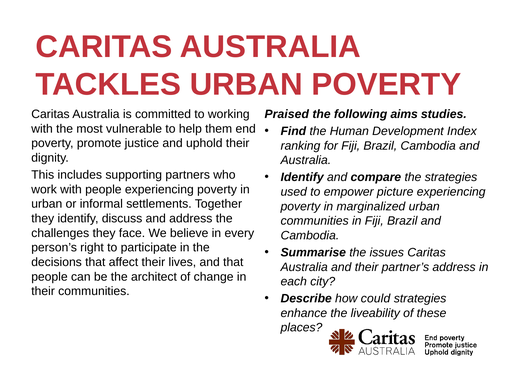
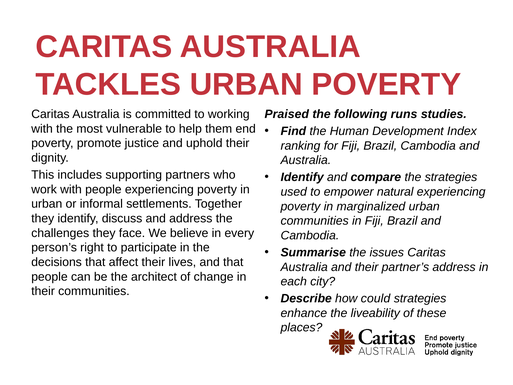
aims: aims -> runs (404, 114)
picture: picture -> natural (395, 192)
